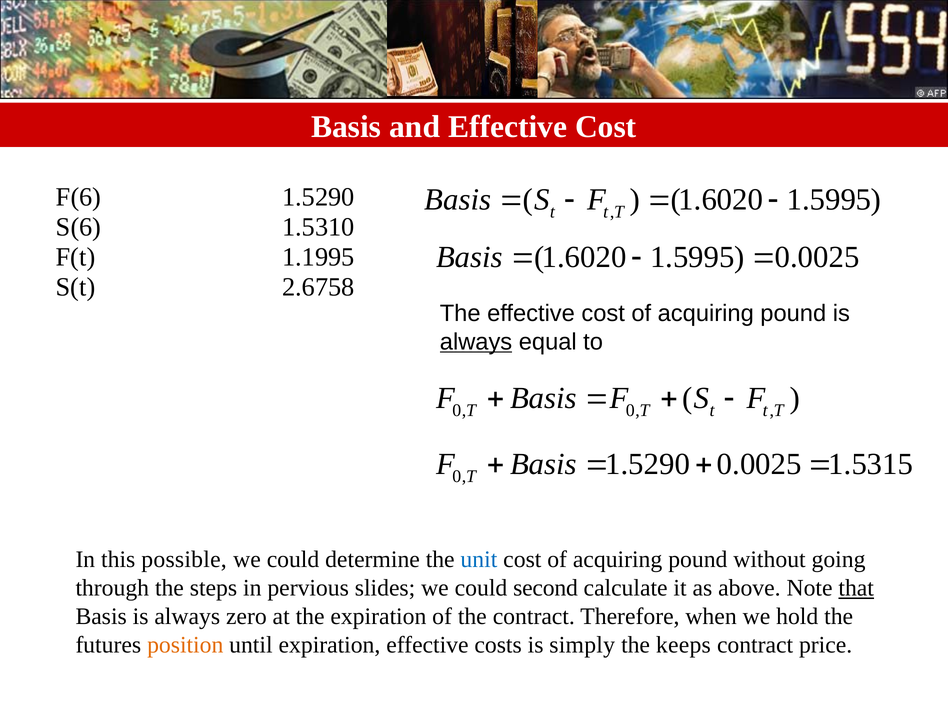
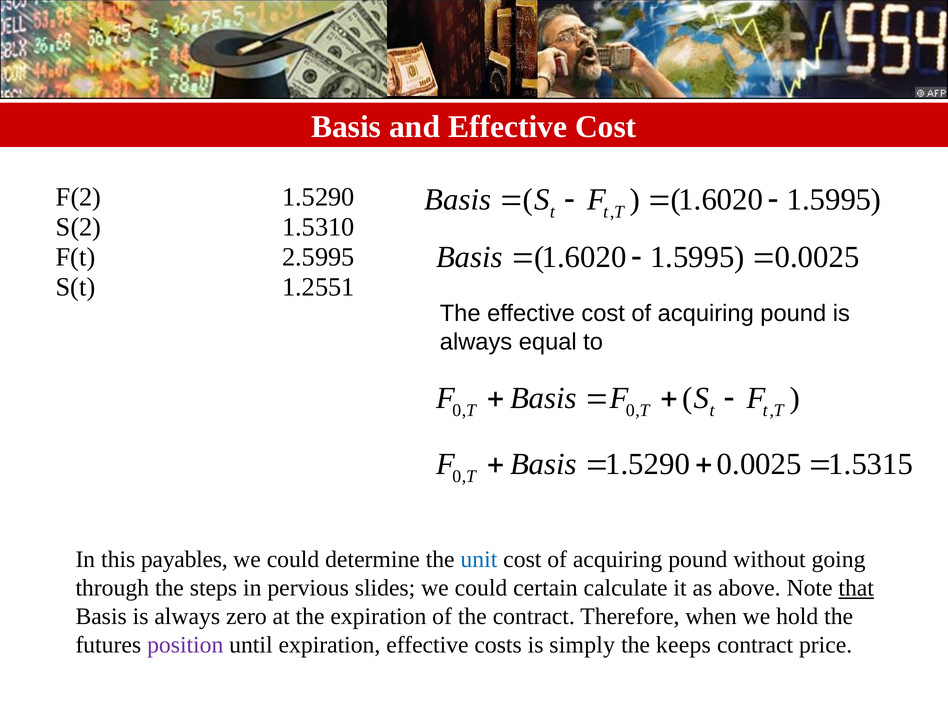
F(6: F(6 -> F(2 (79, 197)
S(6: S(6 -> S(2 (79, 227)
1.1995: 1.1995 -> 2.5995 (318, 257)
2.6758: 2.6758 -> 1.2551 (318, 287)
always underline: present -> none (476, 342)
possible: possible -> payables (184, 560)
second: second -> certain (545, 588)
position colour: orange -> purple (185, 645)
